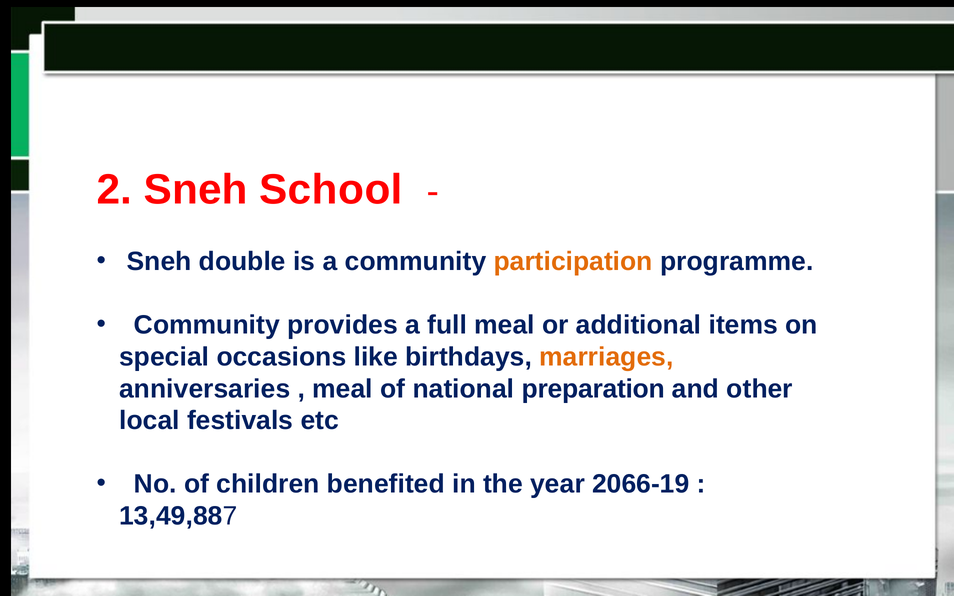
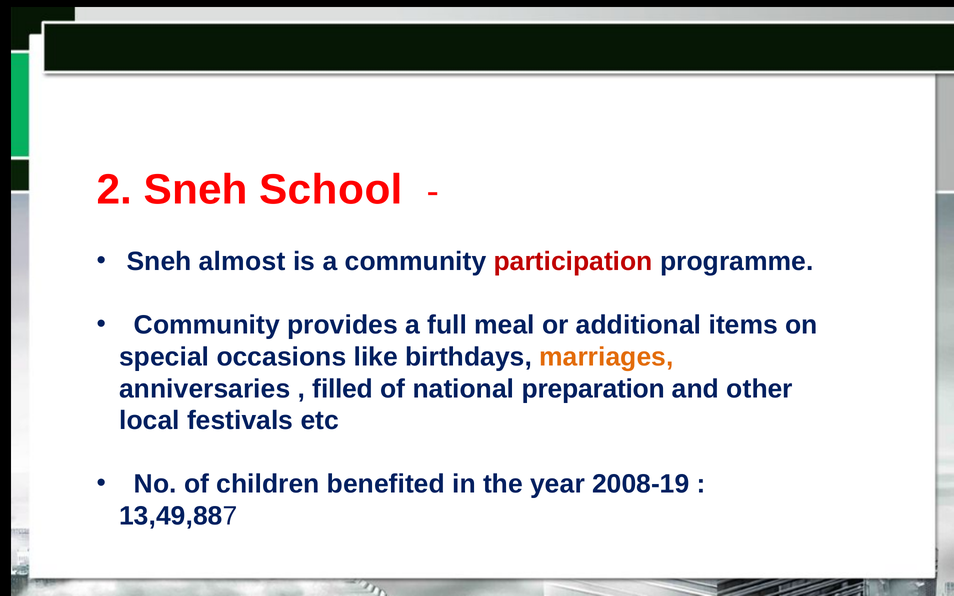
double: double -> almost (242, 262)
participation colour: orange -> red (573, 262)
meal: meal -> filled (343, 389)
2066-19: 2066-19 -> 2008-19 (641, 484)
